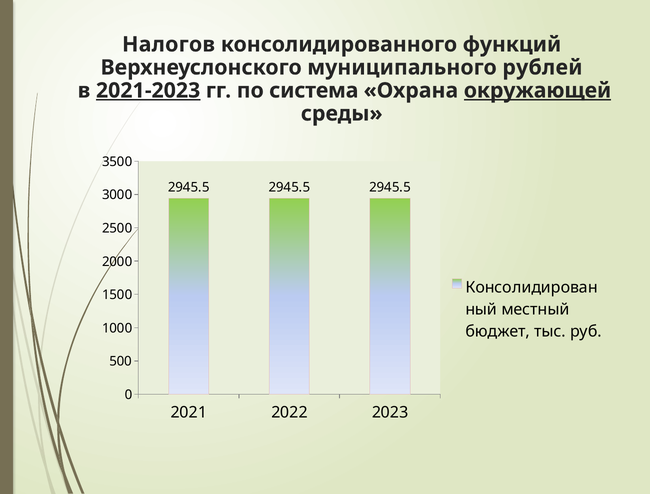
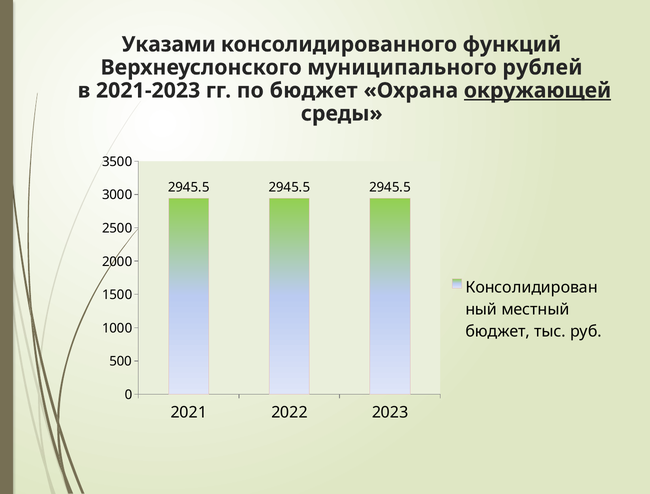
Налогов: Налогов -> Указами (169, 44)
2021-2023 underline: present -> none (148, 90)
по система: система -> бюджет (314, 90)
